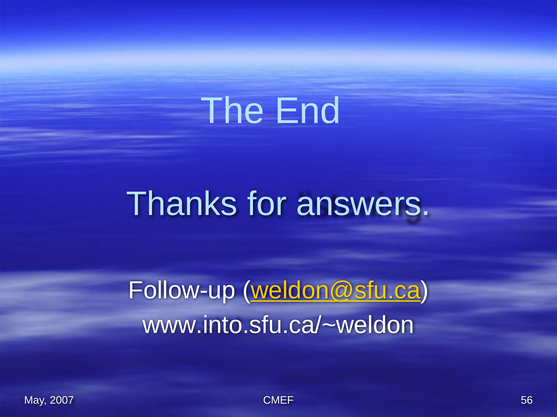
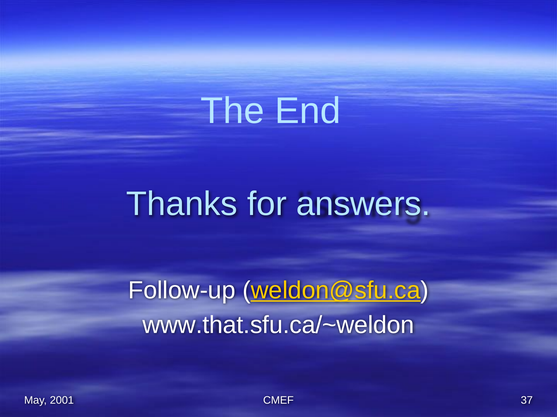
www.into.sfu.ca/~weldon: www.into.sfu.ca/~weldon -> www.that.sfu.ca/~weldon (278, 325)
2007: 2007 -> 2001 (62, 401)
56: 56 -> 37 (527, 401)
